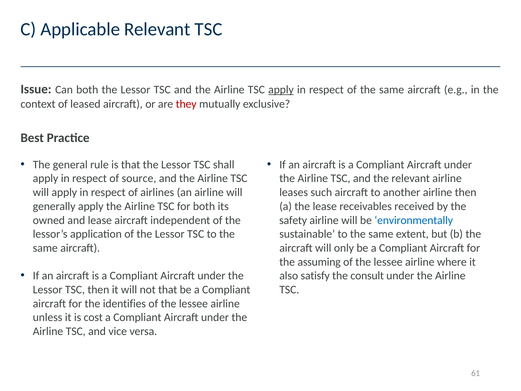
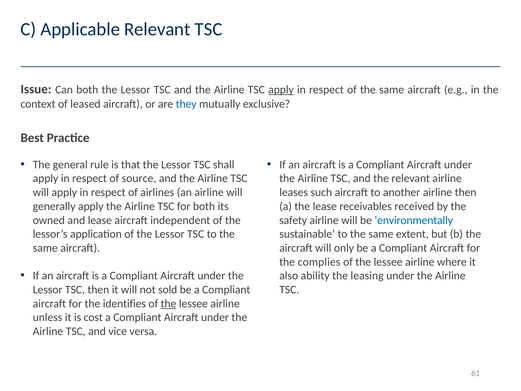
they colour: red -> blue (186, 104)
assuming: assuming -> complies (319, 262)
satisfy: satisfy -> ability (315, 276)
consult: consult -> leasing (367, 276)
not that: that -> sold (168, 289)
the underline: none -> present (169, 303)
